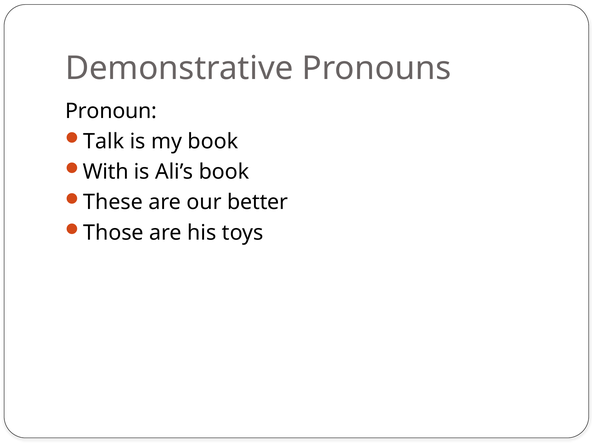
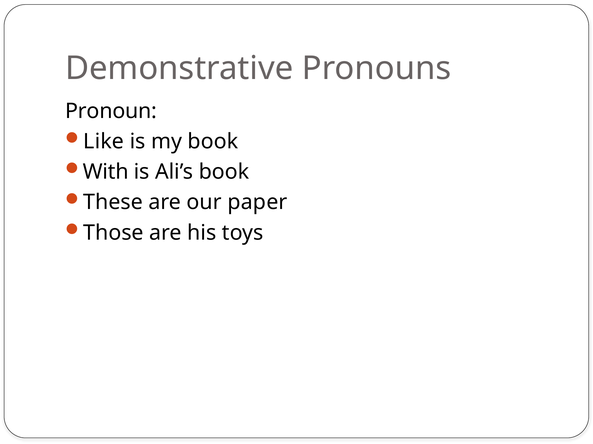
Talk: Talk -> Like (104, 142)
better: better -> paper (257, 203)
